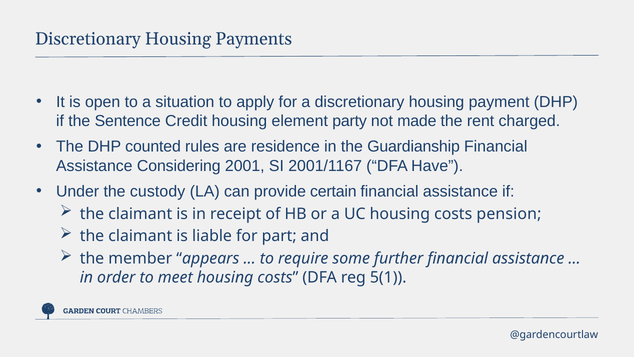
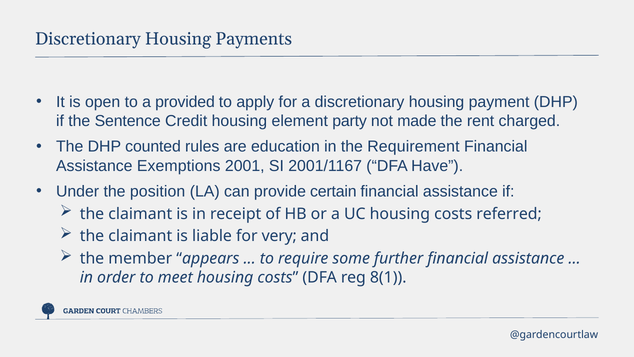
situation: situation -> provided (185, 102)
residence: residence -> education (285, 147)
Guardianship: Guardianship -> Requirement (413, 147)
Considering: Considering -> Exemptions (179, 166)
custody: custody -> position (158, 191)
pension: pension -> referred (509, 214)
part: part -> very (279, 236)
5(1: 5(1 -> 8(1 (388, 277)
